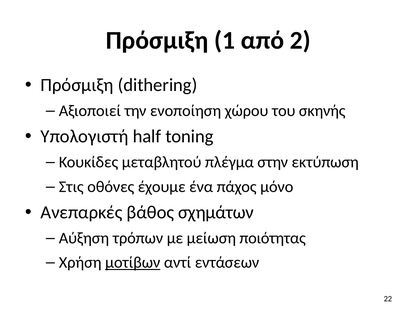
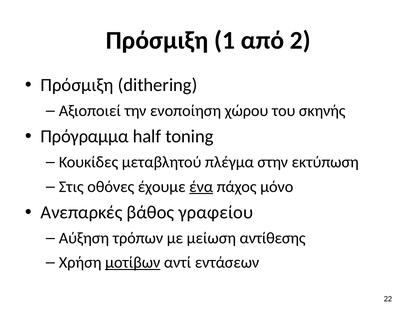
Υπολογιστή: Υπολογιστή -> Πρόγραμμα (85, 136)
ένα underline: none -> present (201, 187)
σχημάτων: σχημάτων -> γραφείου (216, 212)
ποιότητας: ποιότητας -> αντίθεσης (273, 238)
